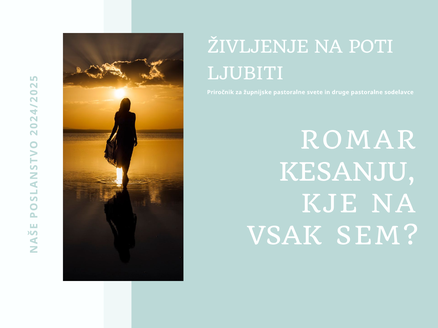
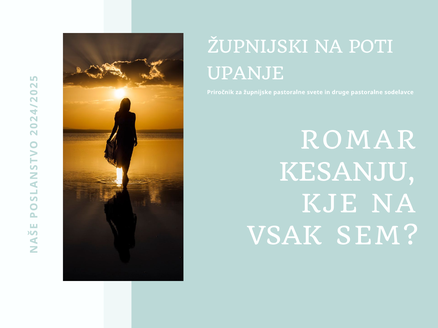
ŽIVLJENJE: ŽIVLJENJE -> ŽUPNIJSKI (258, 47)
LJUBITI: LJUBITI -> UPANJE (245, 74)
